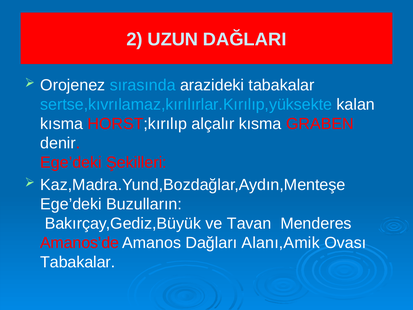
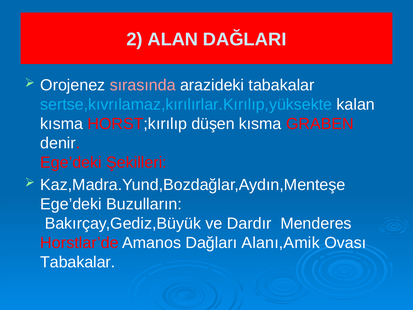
UZUN: UZUN -> ALAN (173, 40)
sırasında colour: light blue -> pink (143, 85)
alçalır: alçalır -> düşen (213, 124)
Tavan: Tavan -> Dardır (249, 223)
Amanos’de: Amanos’de -> Horstlar’de (79, 243)
